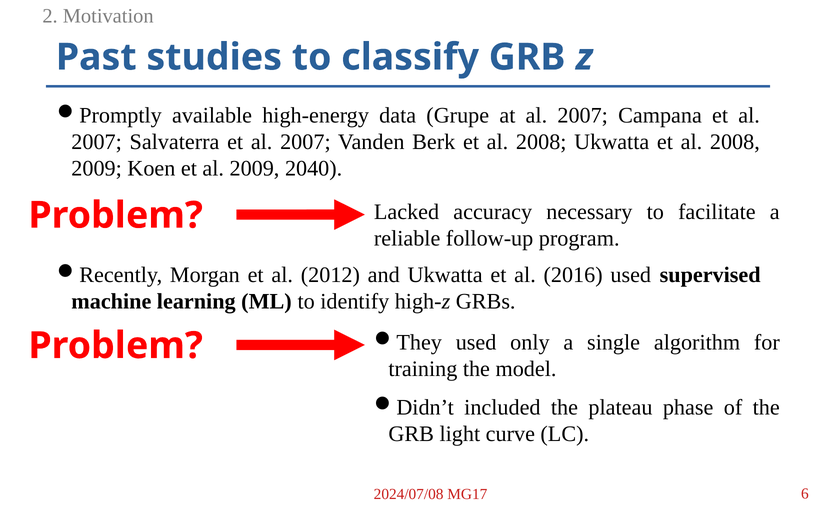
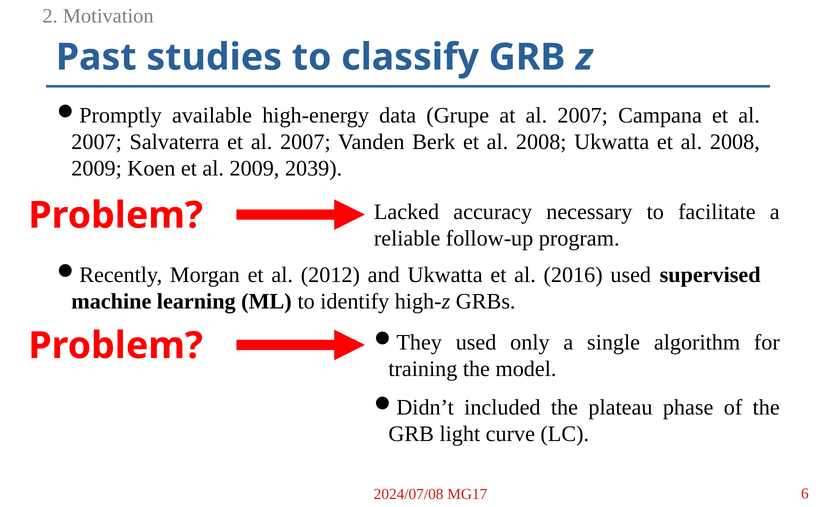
2040: 2040 -> 2039 (314, 169)
